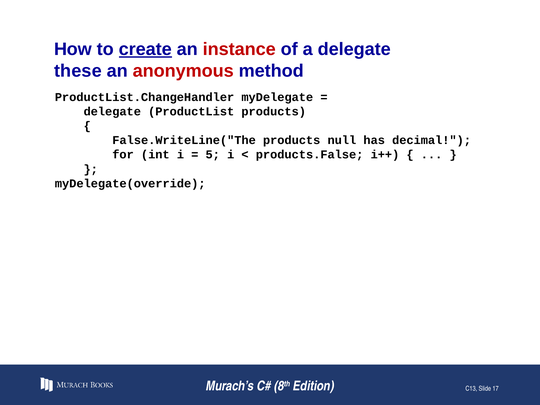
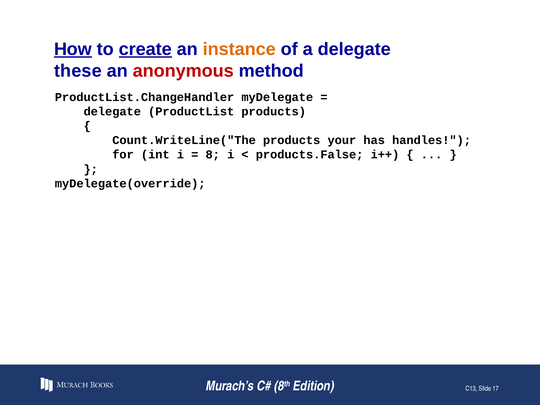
How underline: none -> present (73, 49)
instance colour: red -> orange (239, 49)
False.WriteLine("The: False.WriteLine("The -> Count.WriteLine("The (184, 140)
null: null -> your (342, 140)
decimal: decimal -> handles (432, 140)
5: 5 -> 8 (213, 155)
